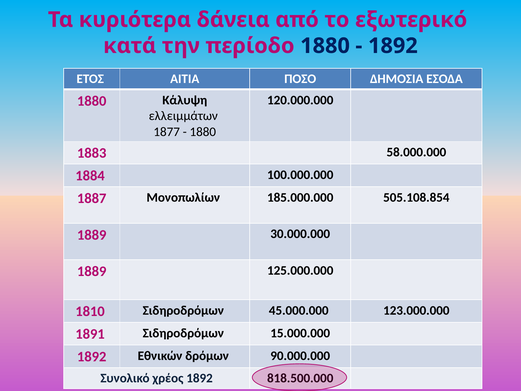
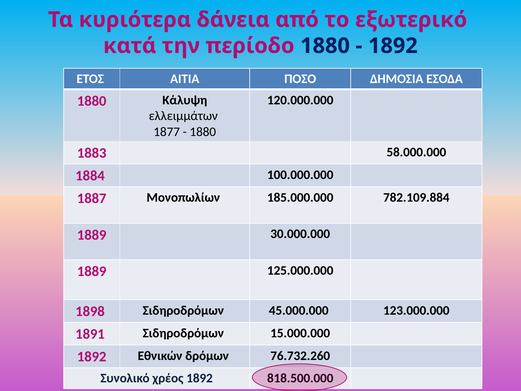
505.108.854: 505.108.854 -> 782.109.884 (416, 197)
1810: 1810 -> 1898 (90, 311)
90.000.000: 90.000.000 -> 76.732.260 (300, 356)
